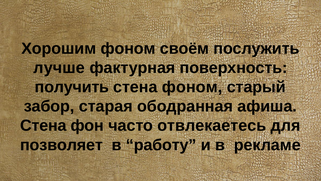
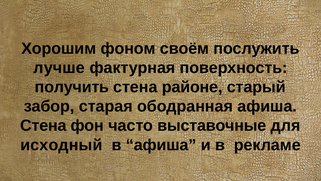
стена фоном: фоном -> районе (192, 87)
отвлекаетесь: отвлекаетесь -> выставочные (212, 125)
позволяет: позволяет -> исходный (61, 145)
в работу: работу -> афиша (161, 145)
